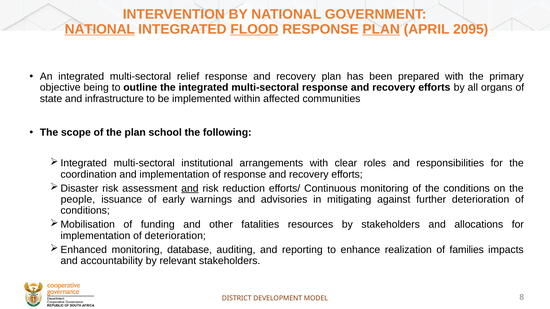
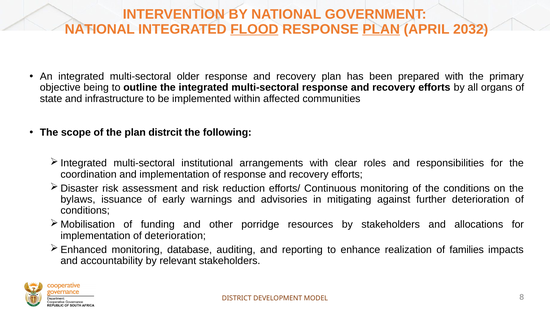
NATIONAL underline: present -> none (100, 29)
2095: 2095 -> 2032 (471, 29)
relief: relief -> older (188, 77)
school: school -> distrcit (165, 133)
and underline: present -> none (190, 189)
people: people -> bylaws (78, 200)
fatalities: fatalities -> porridge (260, 225)
